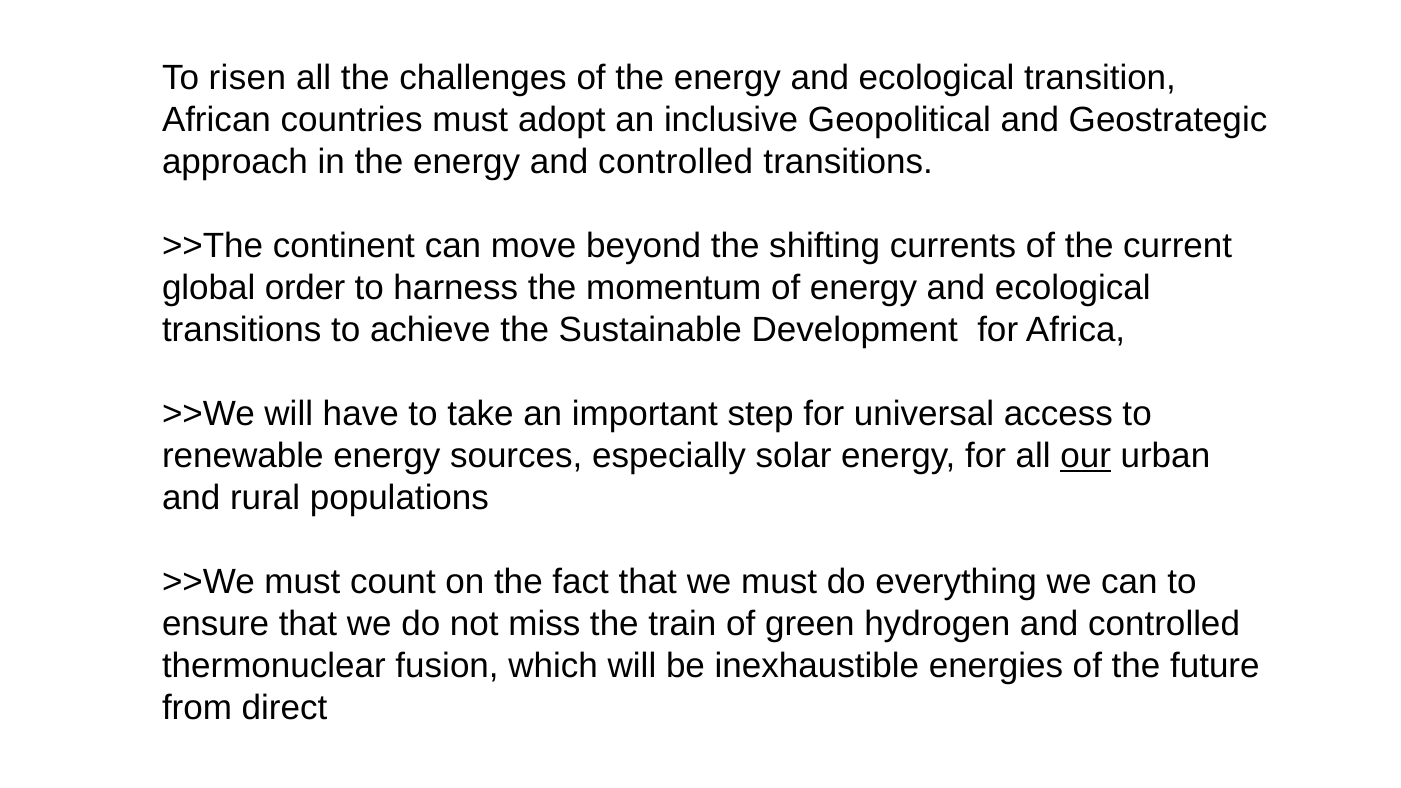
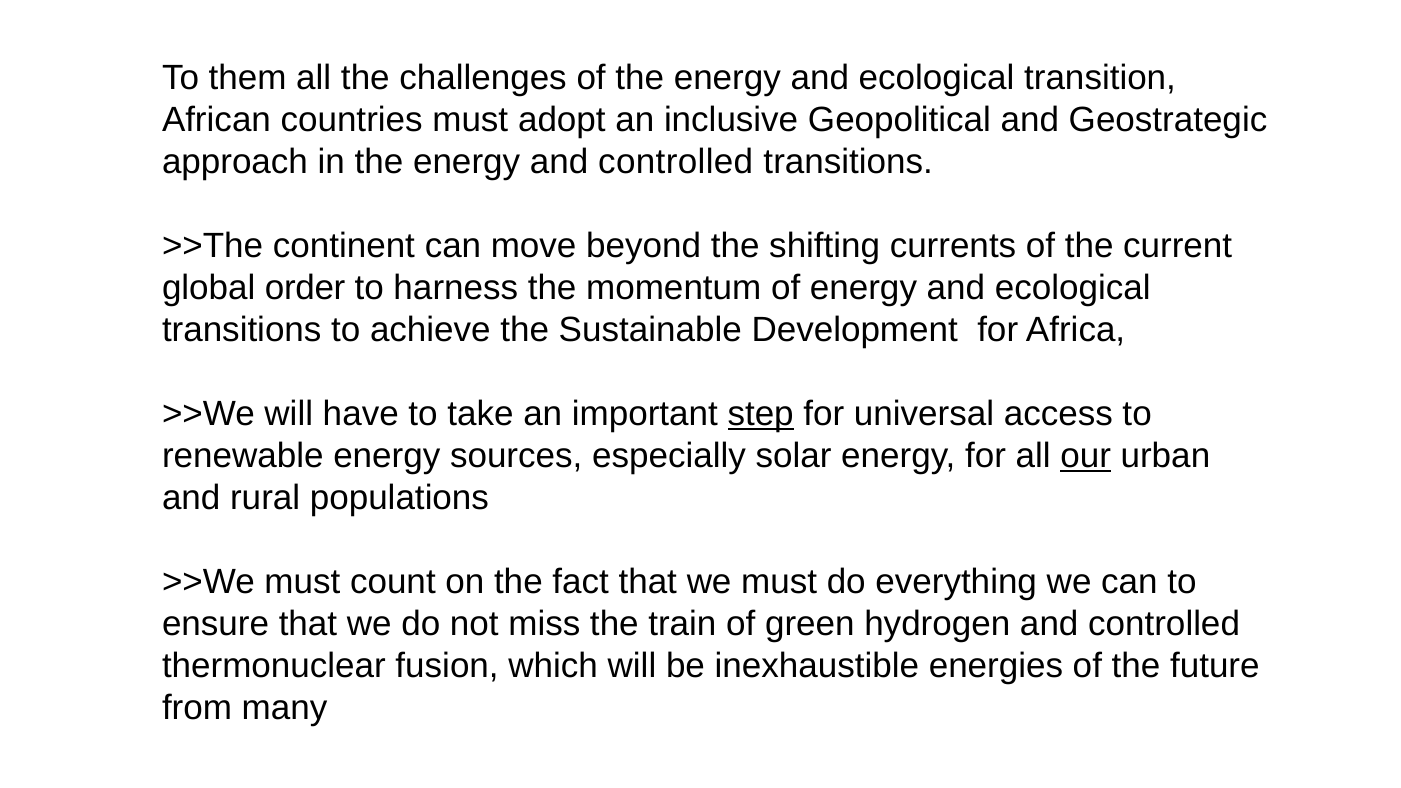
risen: risen -> them (248, 78)
step underline: none -> present (761, 414)
direct: direct -> many (284, 708)
